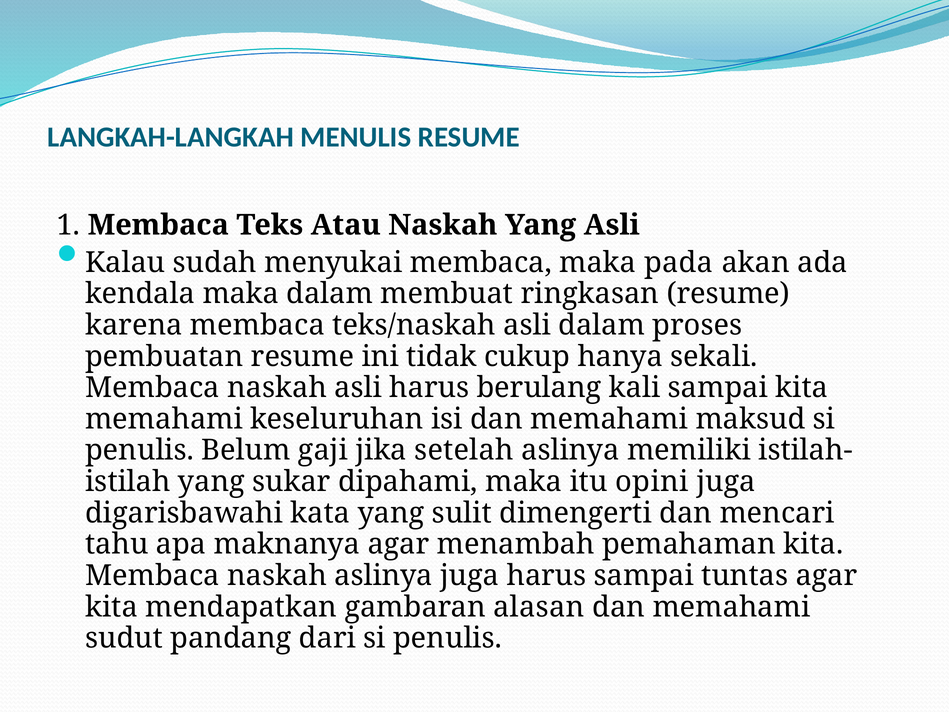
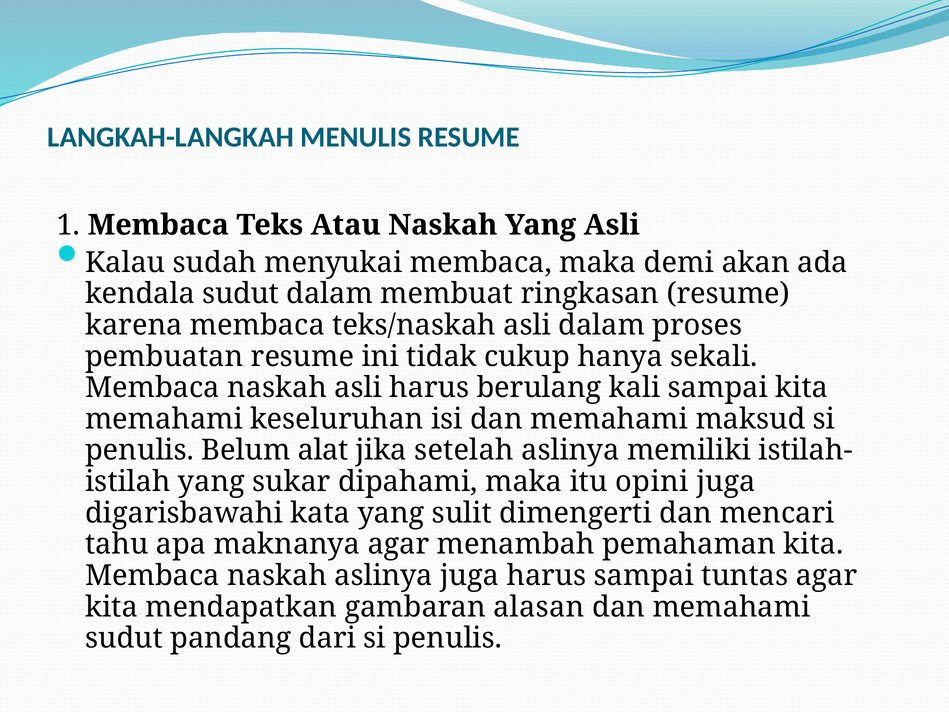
pada: pada -> demi (679, 262)
kendala maka: maka -> sudut (241, 294)
gaji: gaji -> alat (323, 450)
